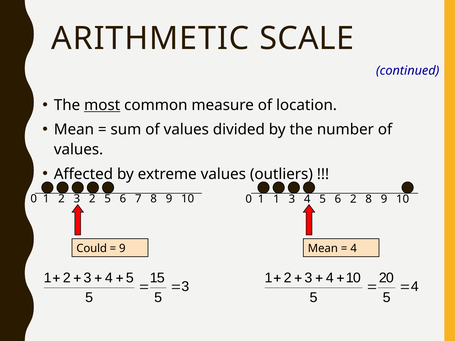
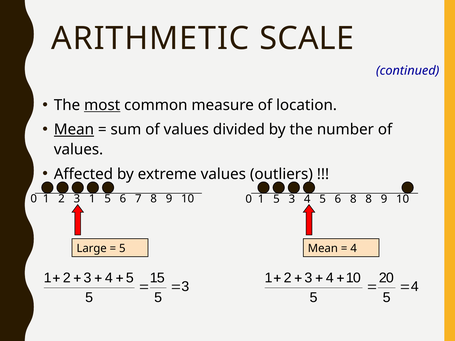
Mean underline: none -> present (74, 130)
2: 2 -> 1 (92, 199)
0 1 1: 1 -> 5 (276, 199)
6 2: 2 -> 8 (353, 199)
Could: Could -> Large (92, 249)
9: 9 -> 5 (122, 249)
